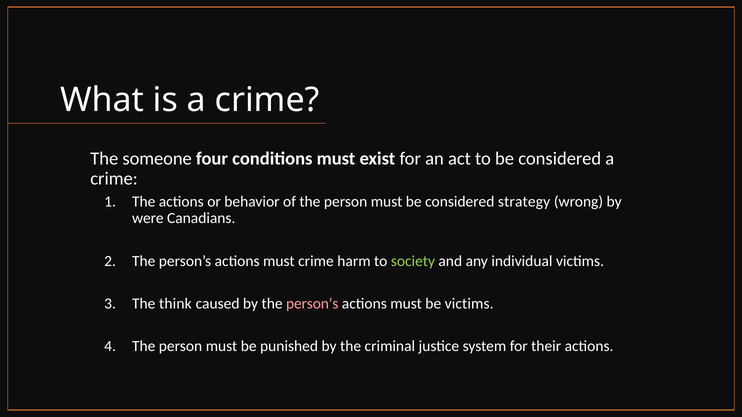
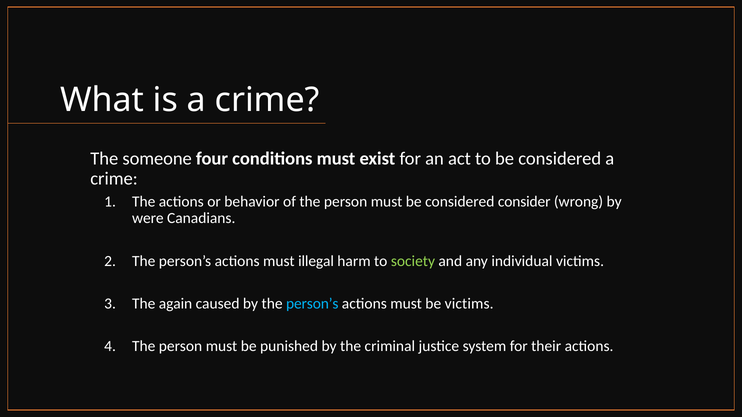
strategy: strategy -> consider (524, 202)
must crime: crime -> illegal (316, 261)
think: think -> again (176, 304)
person’s colour: pink -> light blue (312, 304)
